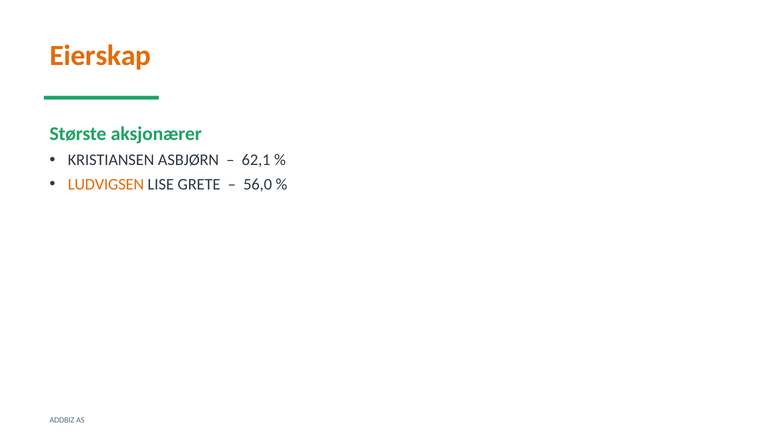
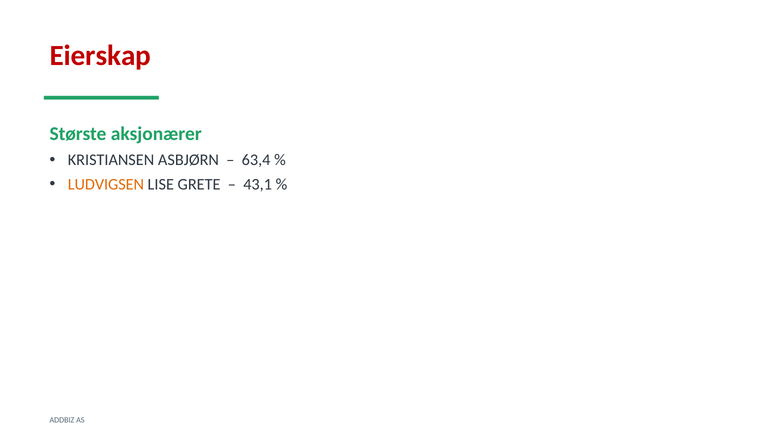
Eierskap colour: orange -> red (100, 56)
62,1: 62,1 -> 63,4 (256, 160)
56,0: 56,0 -> 43,1 (258, 185)
